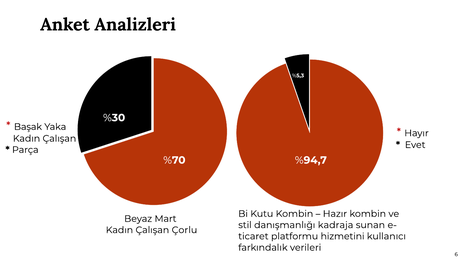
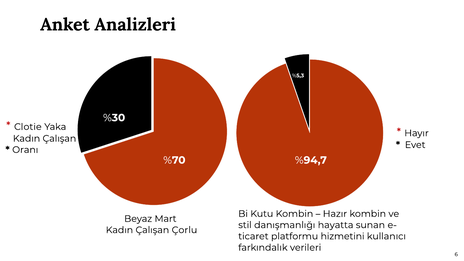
Başak: Başak -> Clotie (28, 127)
Parça: Parça -> Oranı (25, 150)
kadraja: kadraja -> hayatta (336, 225)
